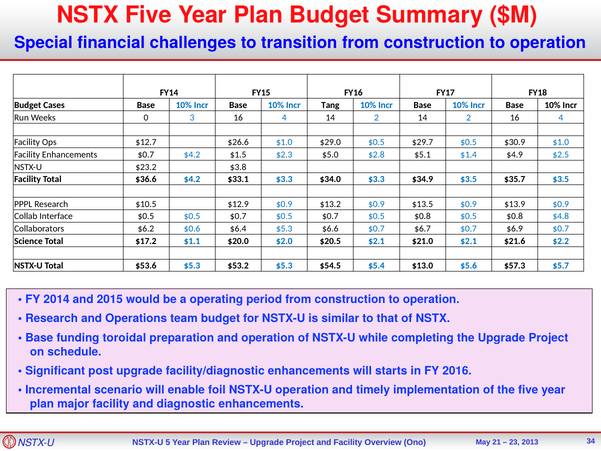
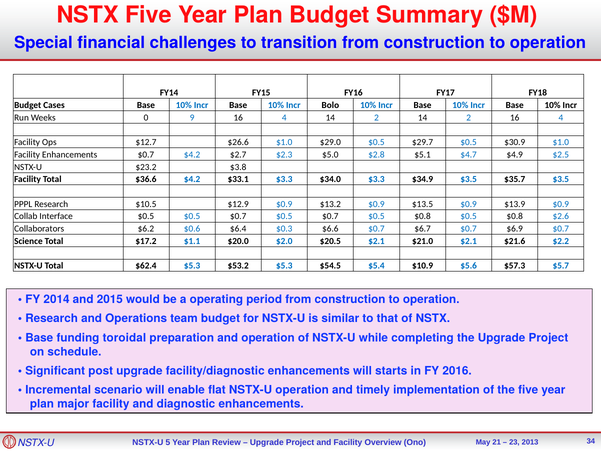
Tang: Tang -> Bolo (330, 105)
3: 3 -> 9 (192, 117)
$1.5: $1.5 -> $2.7 (238, 155)
$1.4: $1.4 -> $4.7 (469, 155)
$4.8: $4.8 -> $2.6 (561, 216)
$6.4 $5.3: $5.3 -> $0.3 (284, 229)
$53.6: $53.6 -> $62.4 (146, 266)
$13.0: $13.0 -> $10.9 (423, 266)
foil: foil -> flat (217, 390)
